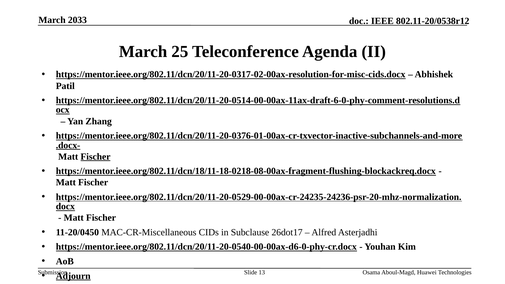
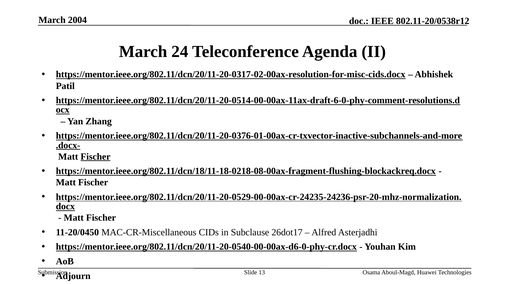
2033: 2033 -> 2004 (77, 20)
25: 25 -> 24 (180, 52)
Adjourn underline: present -> none (73, 276)
